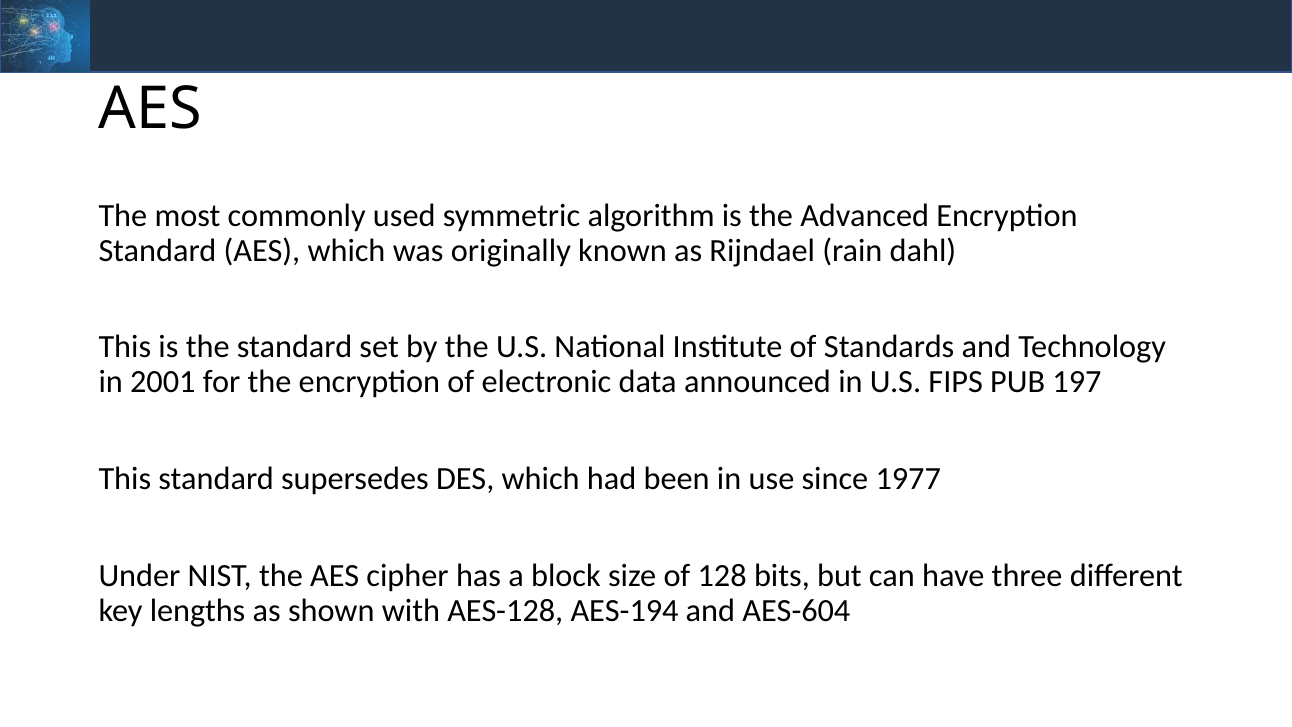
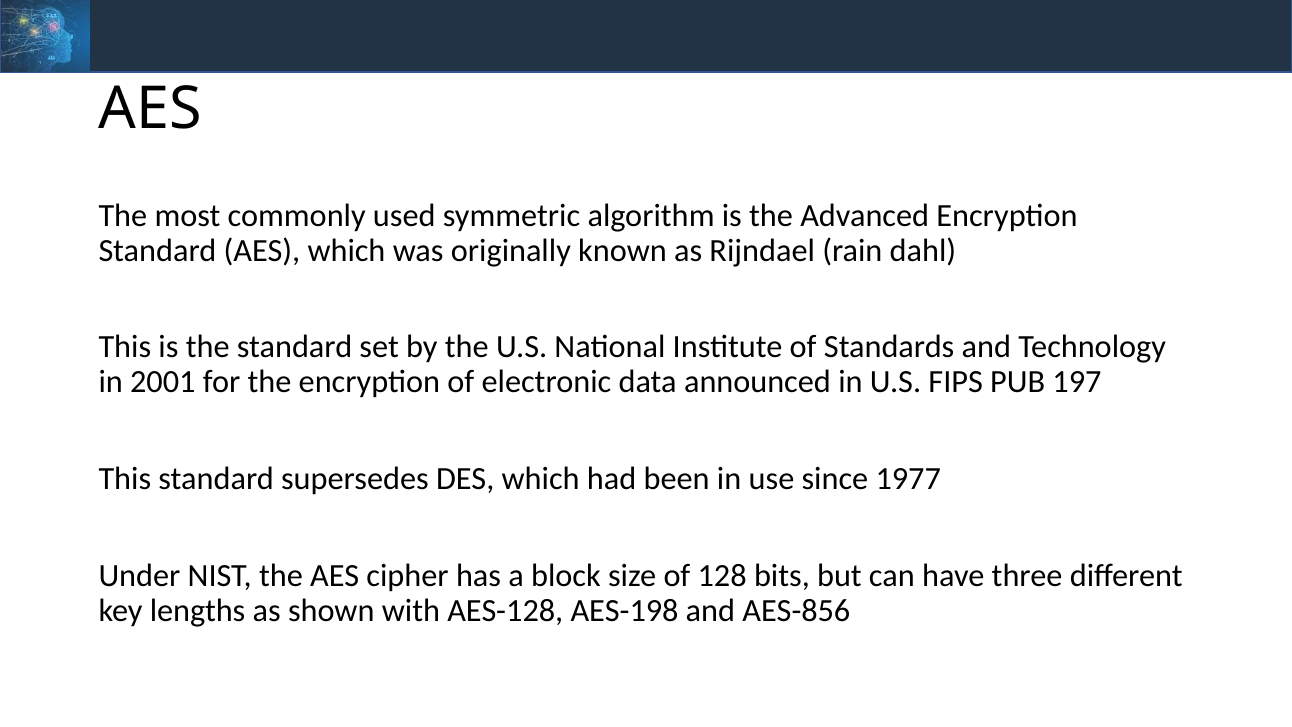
AES-194: AES-194 -> AES-198 (625, 610)
AES-604: AES-604 -> AES-856 (796, 610)
